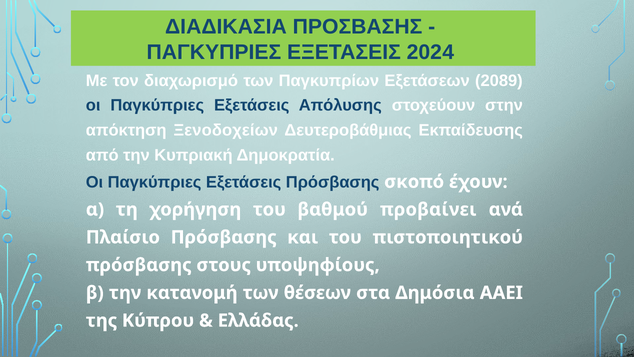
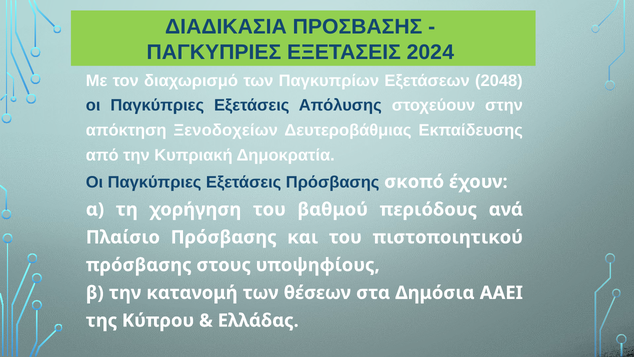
2089: 2089 -> 2048 (499, 81)
προβαίνει: προβαίνει -> περιόδους (428, 209)
